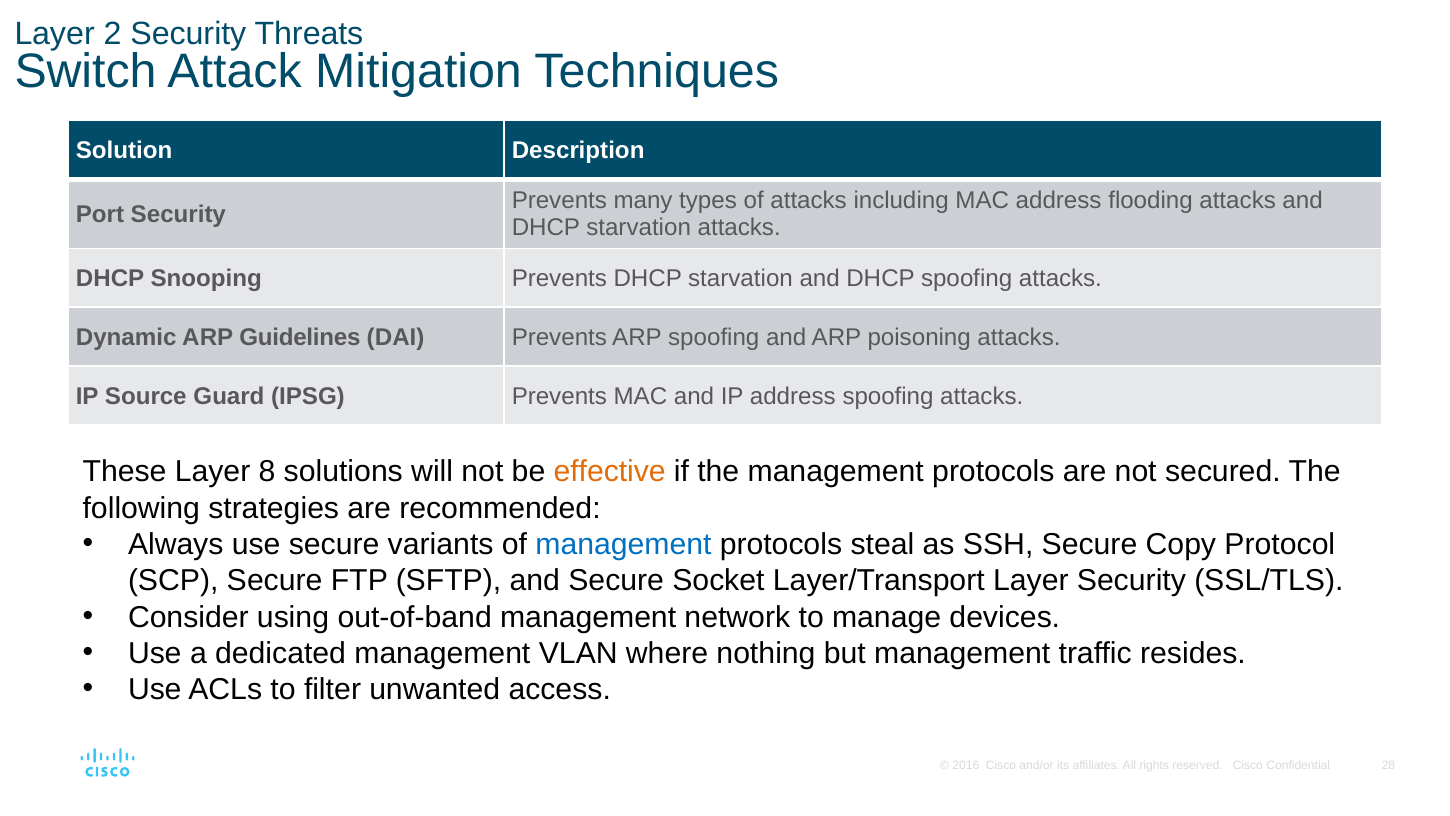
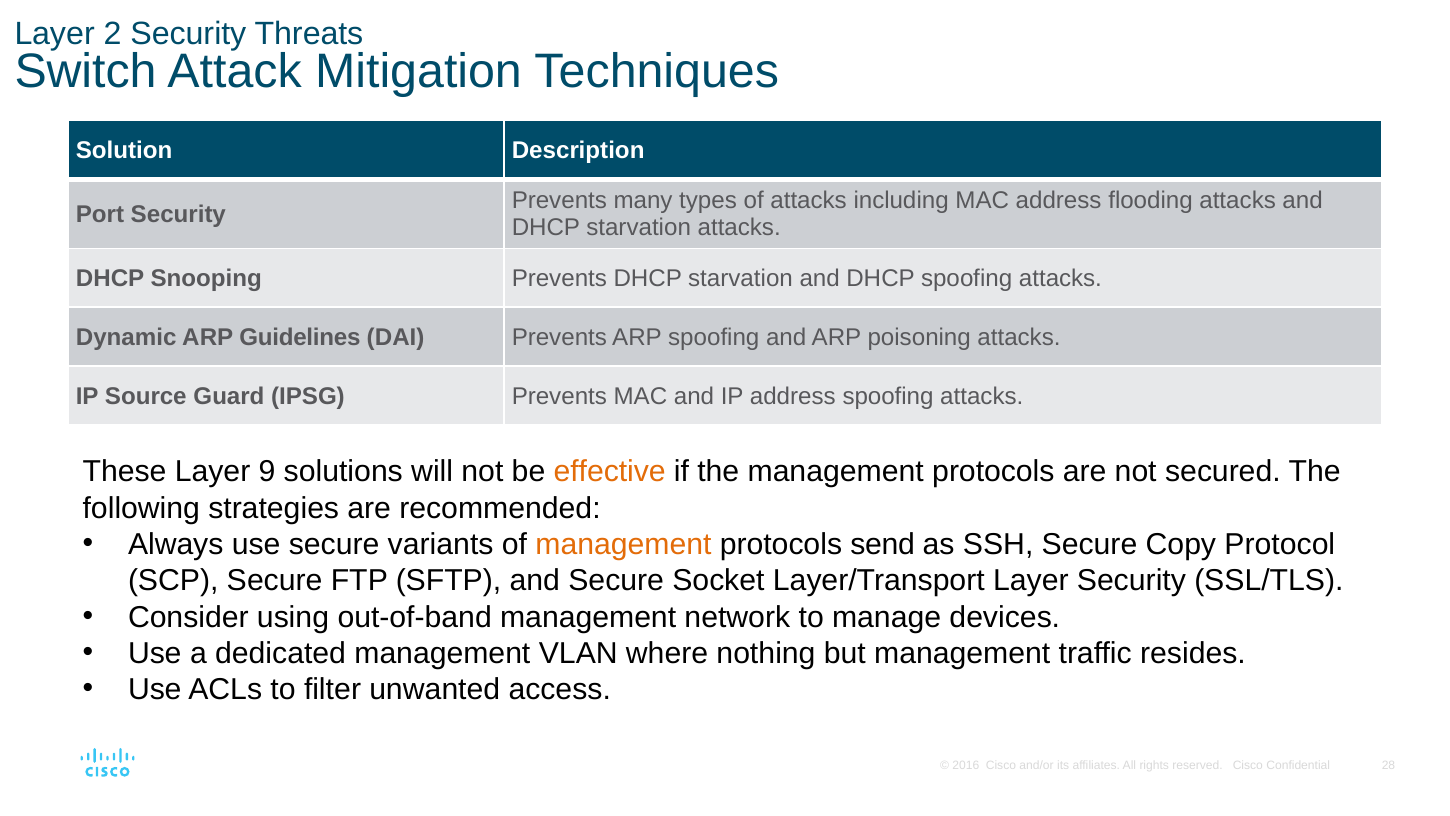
8: 8 -> 9 (267, 472)
management colour: blue -> orange (623, 544)
steal: steal -> send (883, 544)
